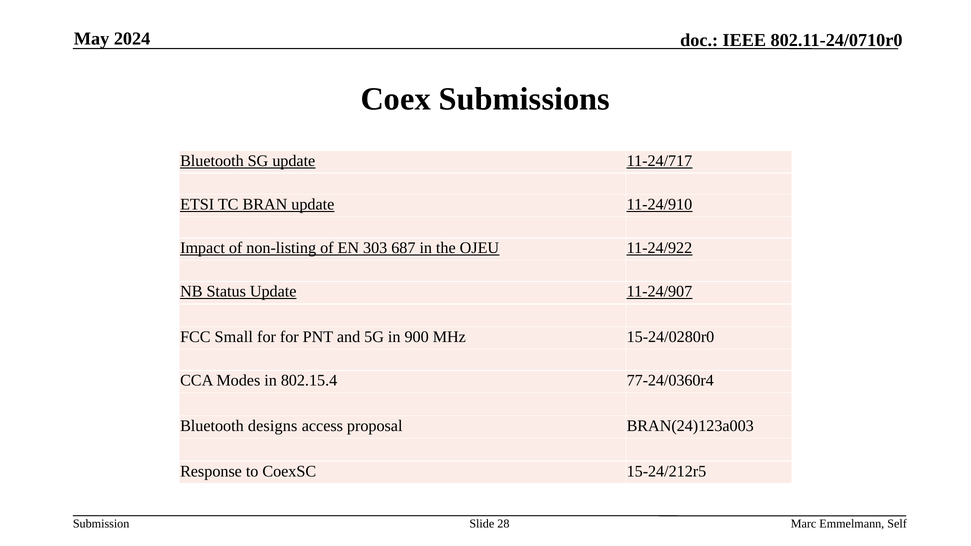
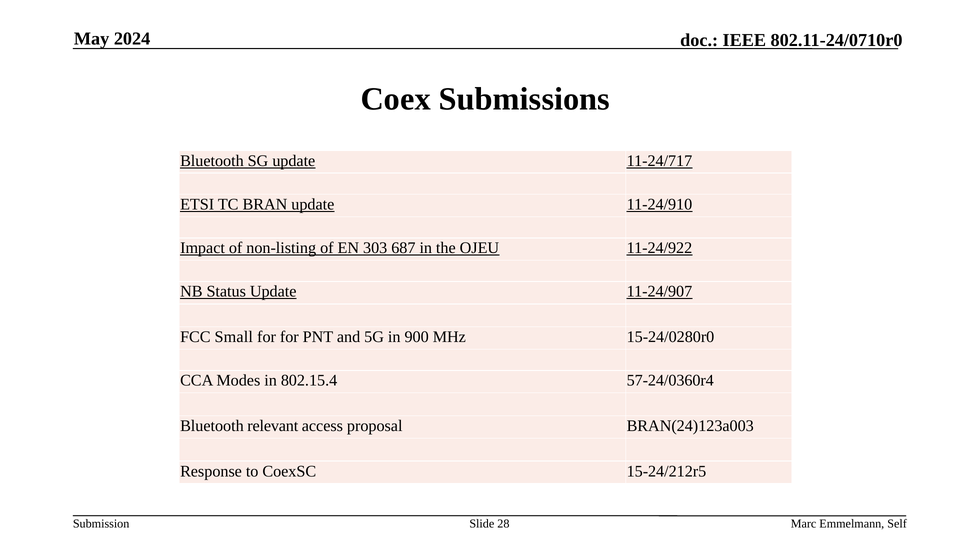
77-24/0360r4: 77-24/0360r4 -> 57-24/0360r4 (670, 381)
designs: designs -> relevant (273, 426)
